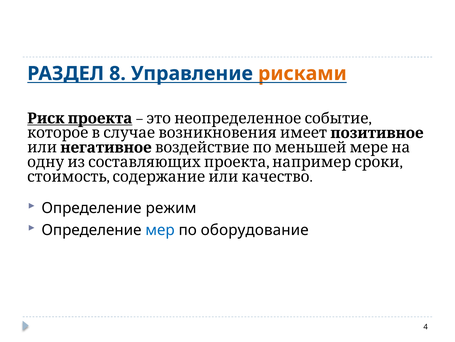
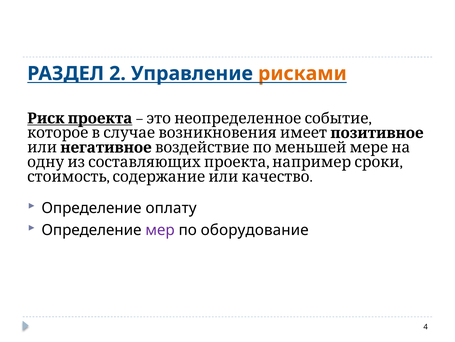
8: 8 -> 2 (118, 73)
режим: режим -> оплату (171, 208)
мер colour: blue -> purple (160, 230)
